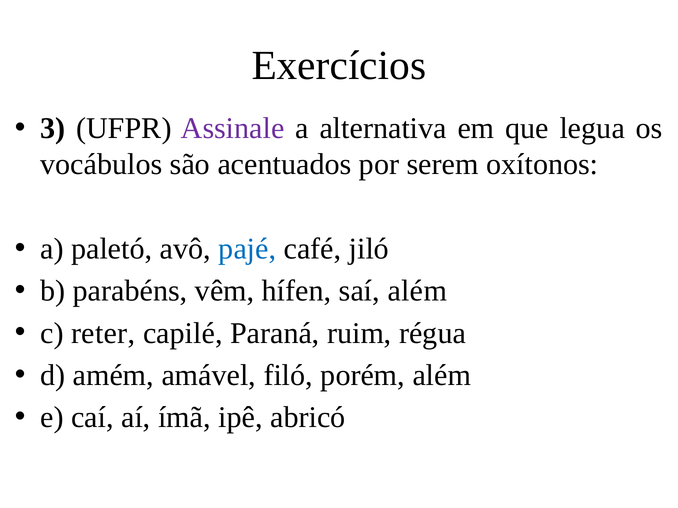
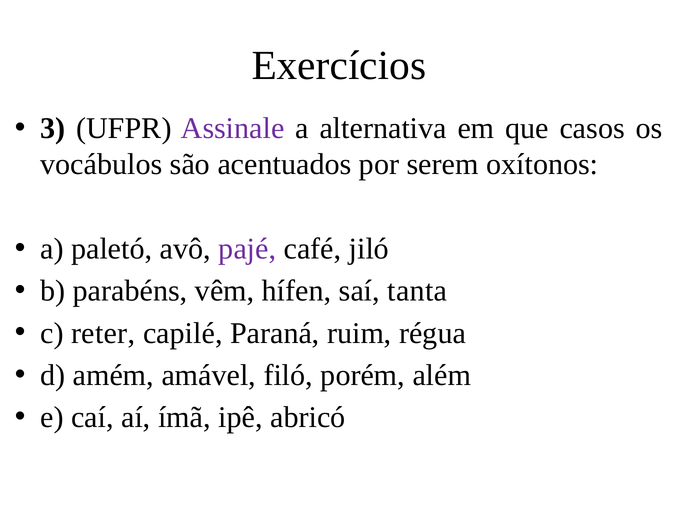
legua: legua -> casos (592, 128)
pajé colour: blue -> purple (247, 249)
saí além: além -> tanta (417, 291)
